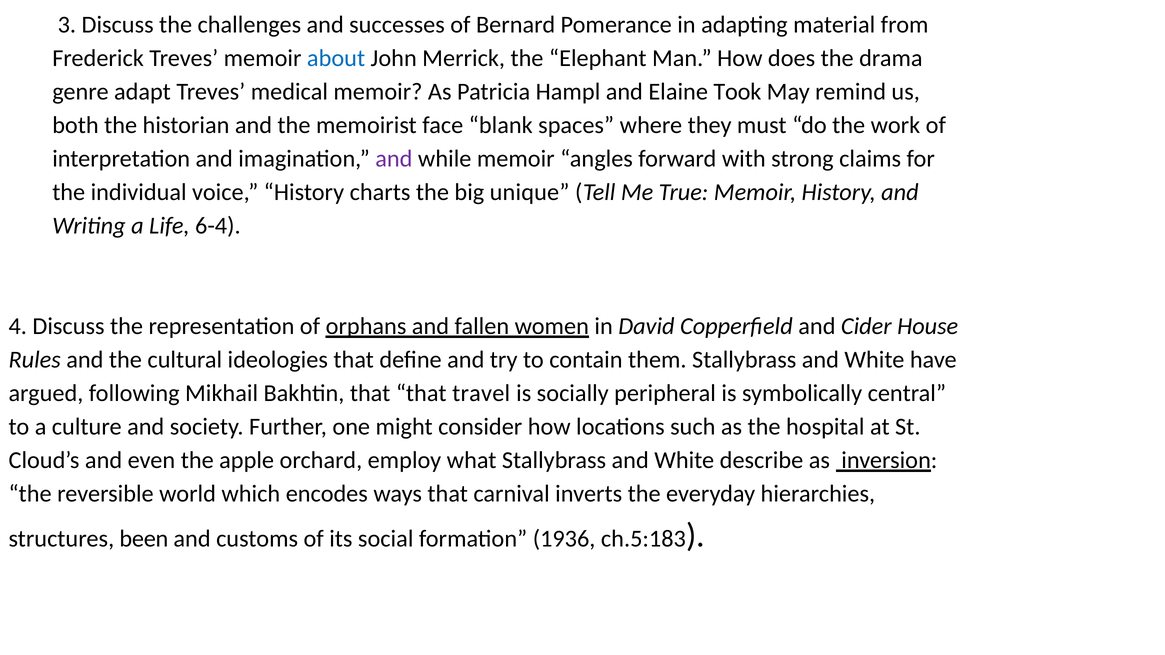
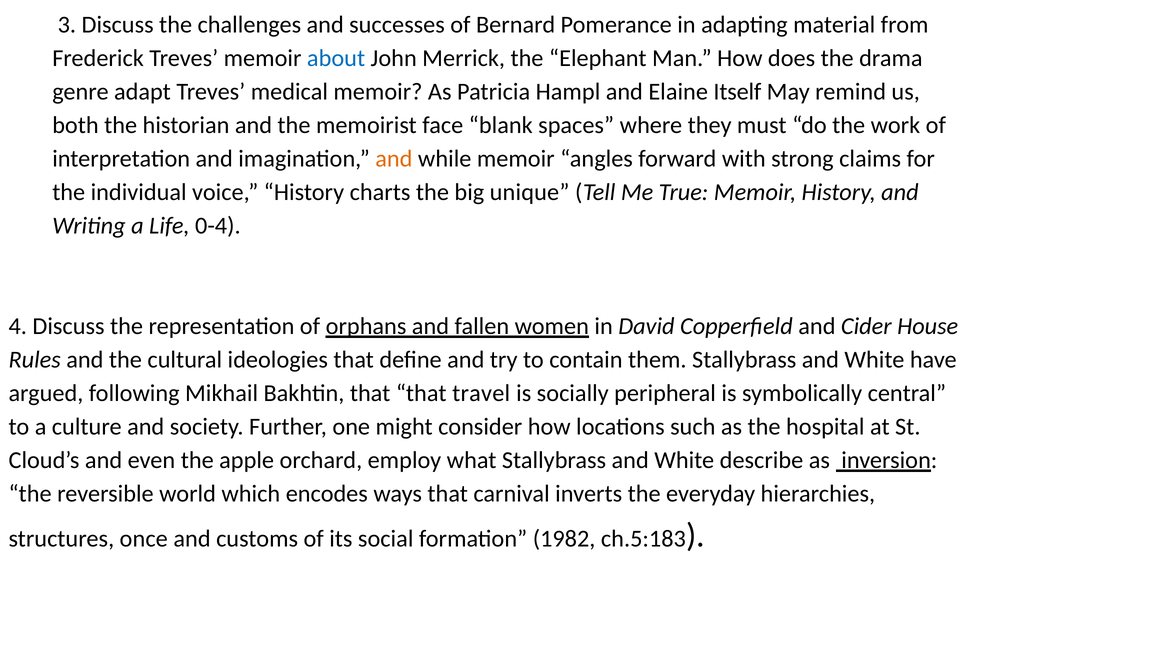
Took: Took -> Itself (737, 92)
and colour: purple -> orange (394, 159)
6-4: 6-4 -> 0-4 (218, 226)
been: been -> once (144, 539)
1936: 1936 -> 1982 (564, 539)
